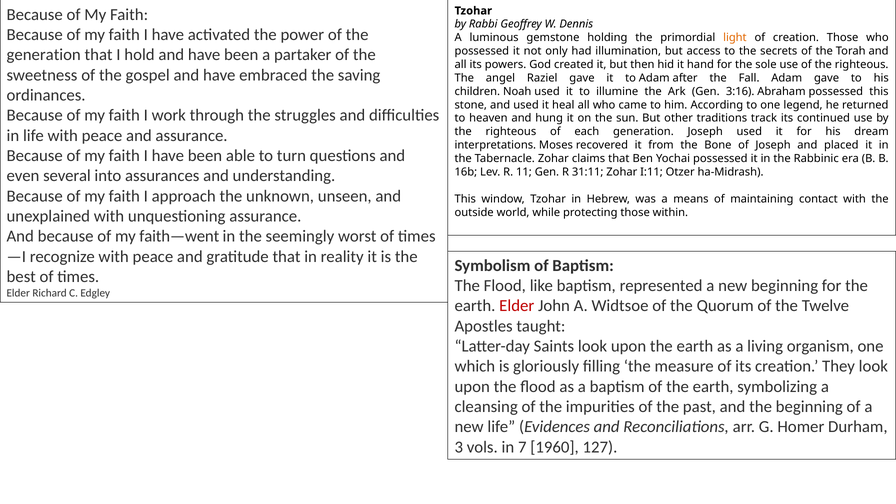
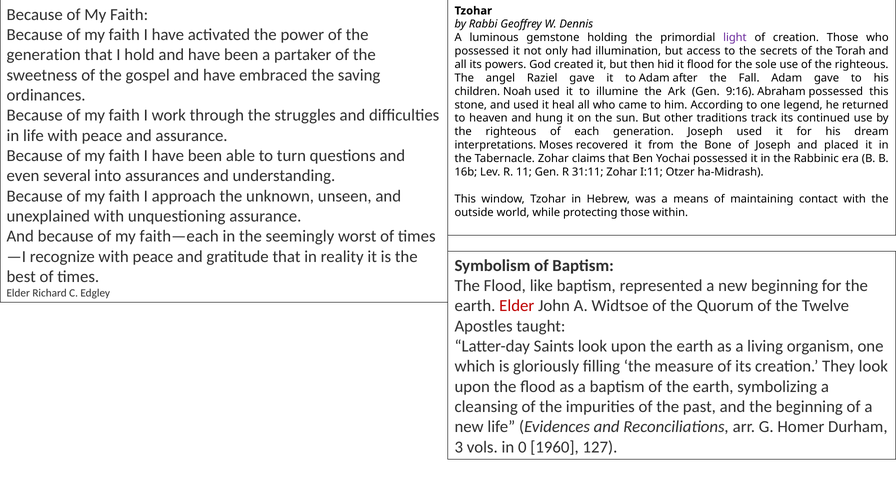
light colour: orange -> purple (735, 38)
it hand: hand -> flood (700, 65)
3:16: 3:16 -> 9:16 (740, 91)
faith—went: faith—went -> faith—each (179, 236)
7: 7 -> 0 (522, 447)
